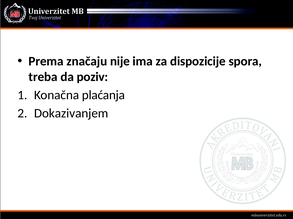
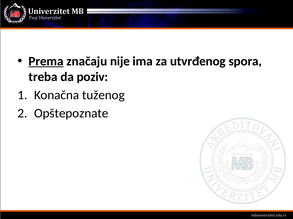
Prema underline: none -> present (46, 61)
dispozicije: dispozicije -> utvrđenog (198, 61)
plaćanja: plaćanja -> tuženog (103, 95)
Dokazivanjem: Dokazivanjem -> Opštepoznate (71, 114)
